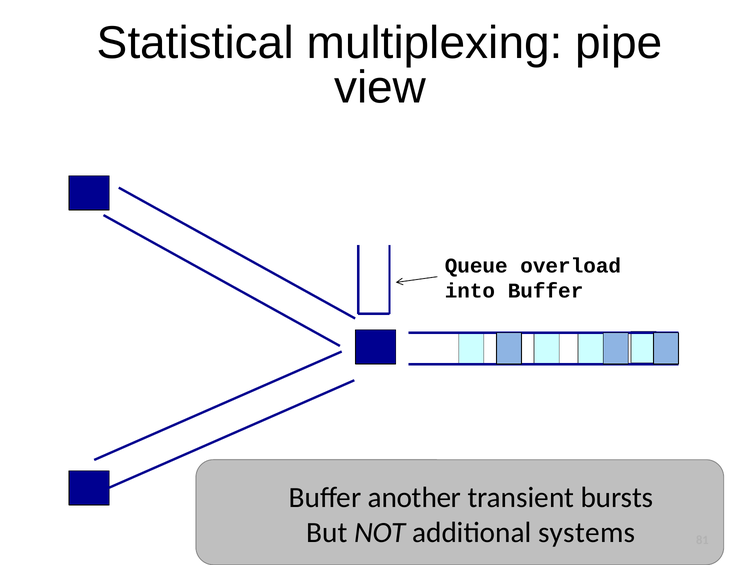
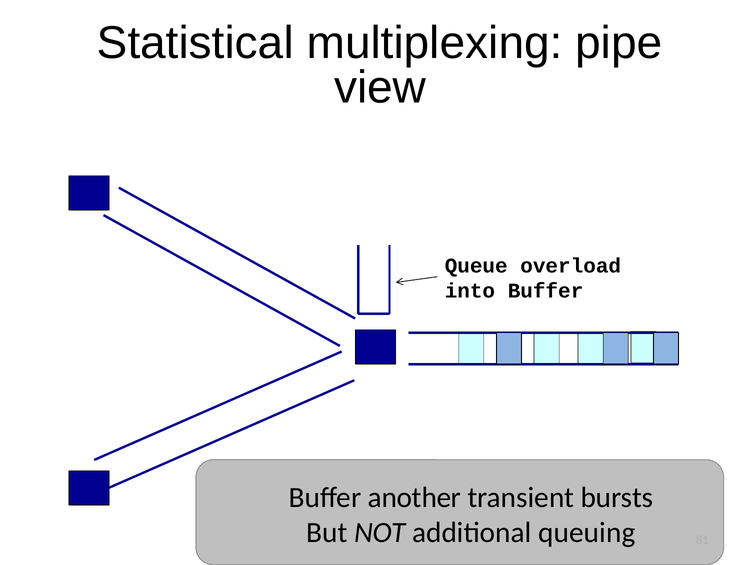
systems: systems -> queuing (587, 533)
